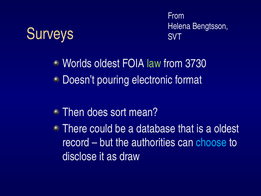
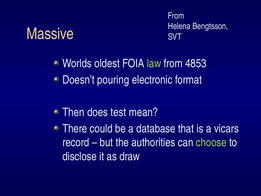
Surveys: Surveys -> Massive (50, 34)
3730: 3730 -> 4853 (196, 63)
sort: sort -> test (118, 112)
a oldest: oldest -> vicars (226, 128)
choose colour: light blue -> light green (211, 142)
